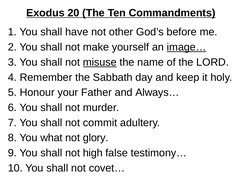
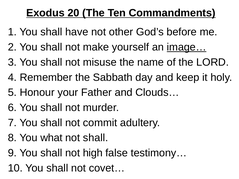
misuse underline: present -> none (100, 62)
Always…: Always… -> Clouds… (157, 93)
not glory: glory -> shall (96, 138)
